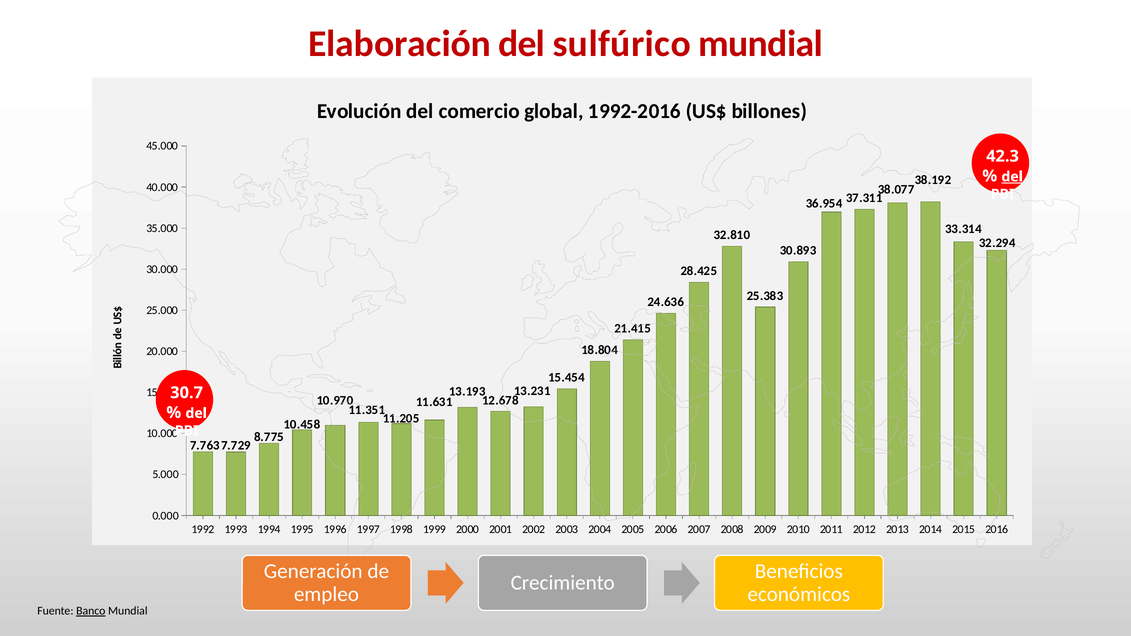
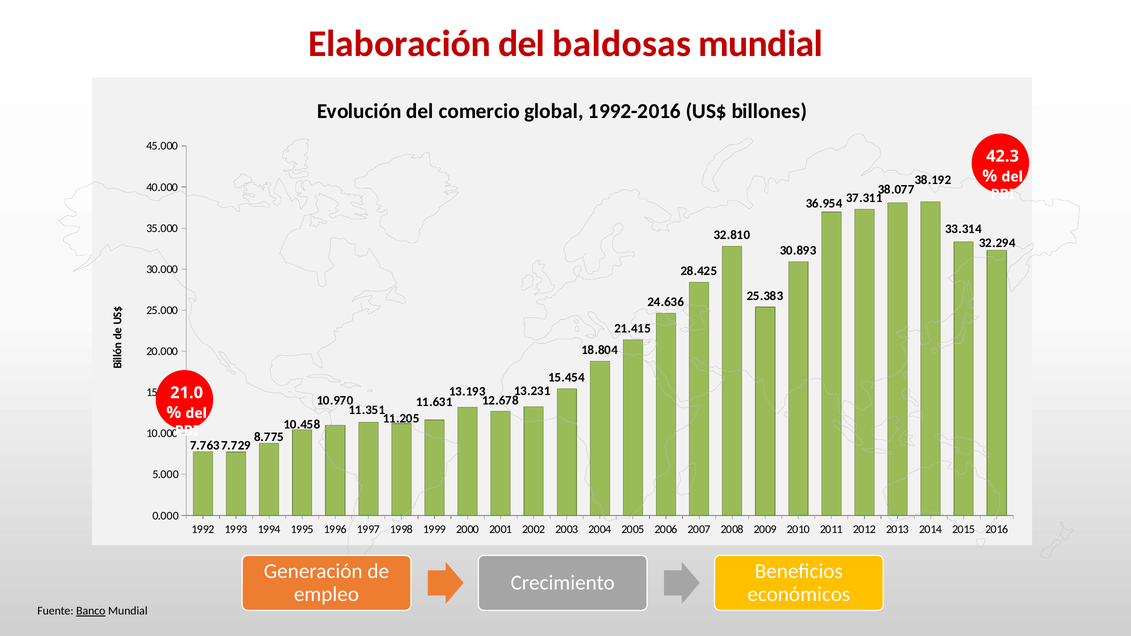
sulfúrico: sulfúrico -> baldosas (622, 44)
del underline: present -> none (1012, 177)
30.7: 30.7 -> 21.0 (187, 393)
